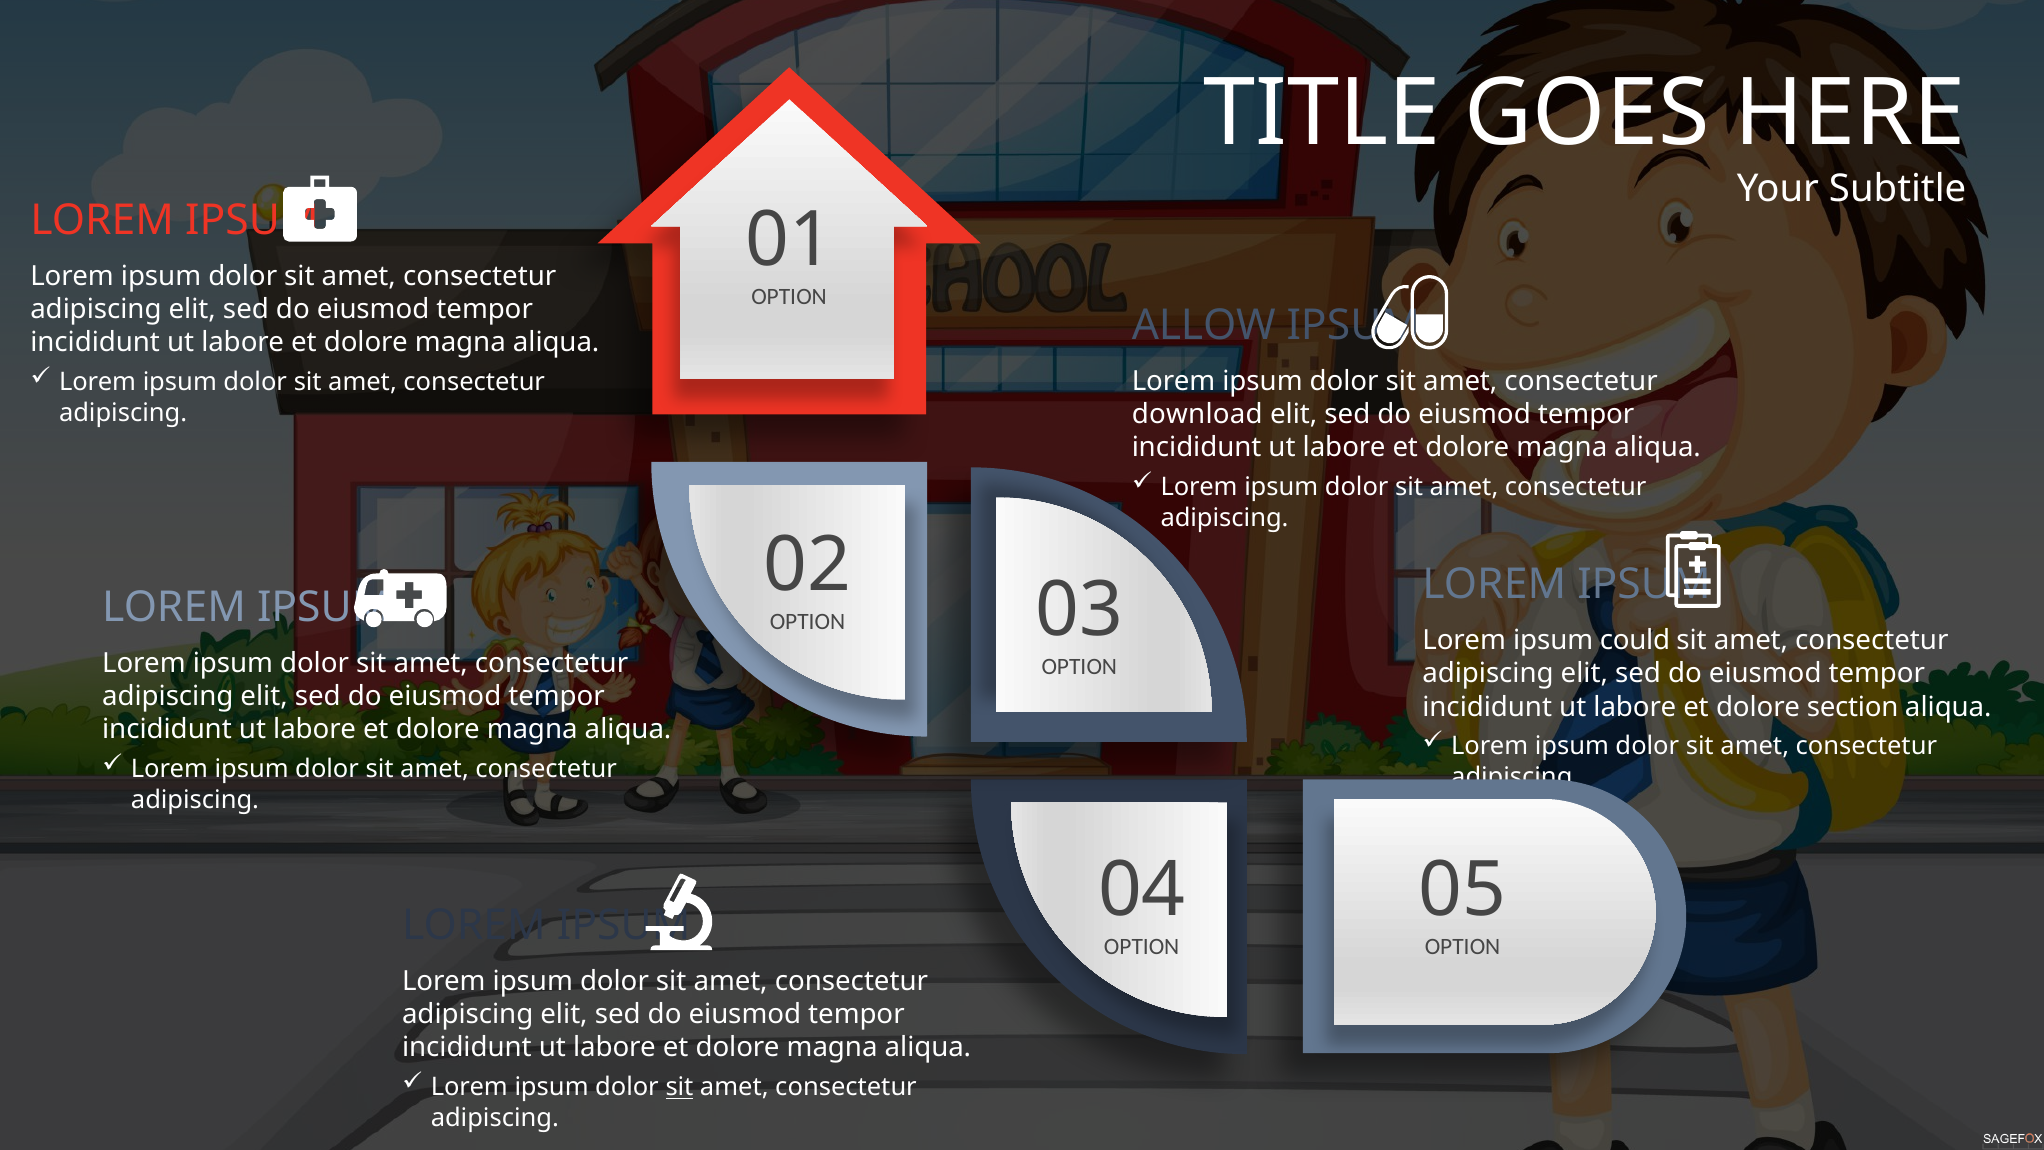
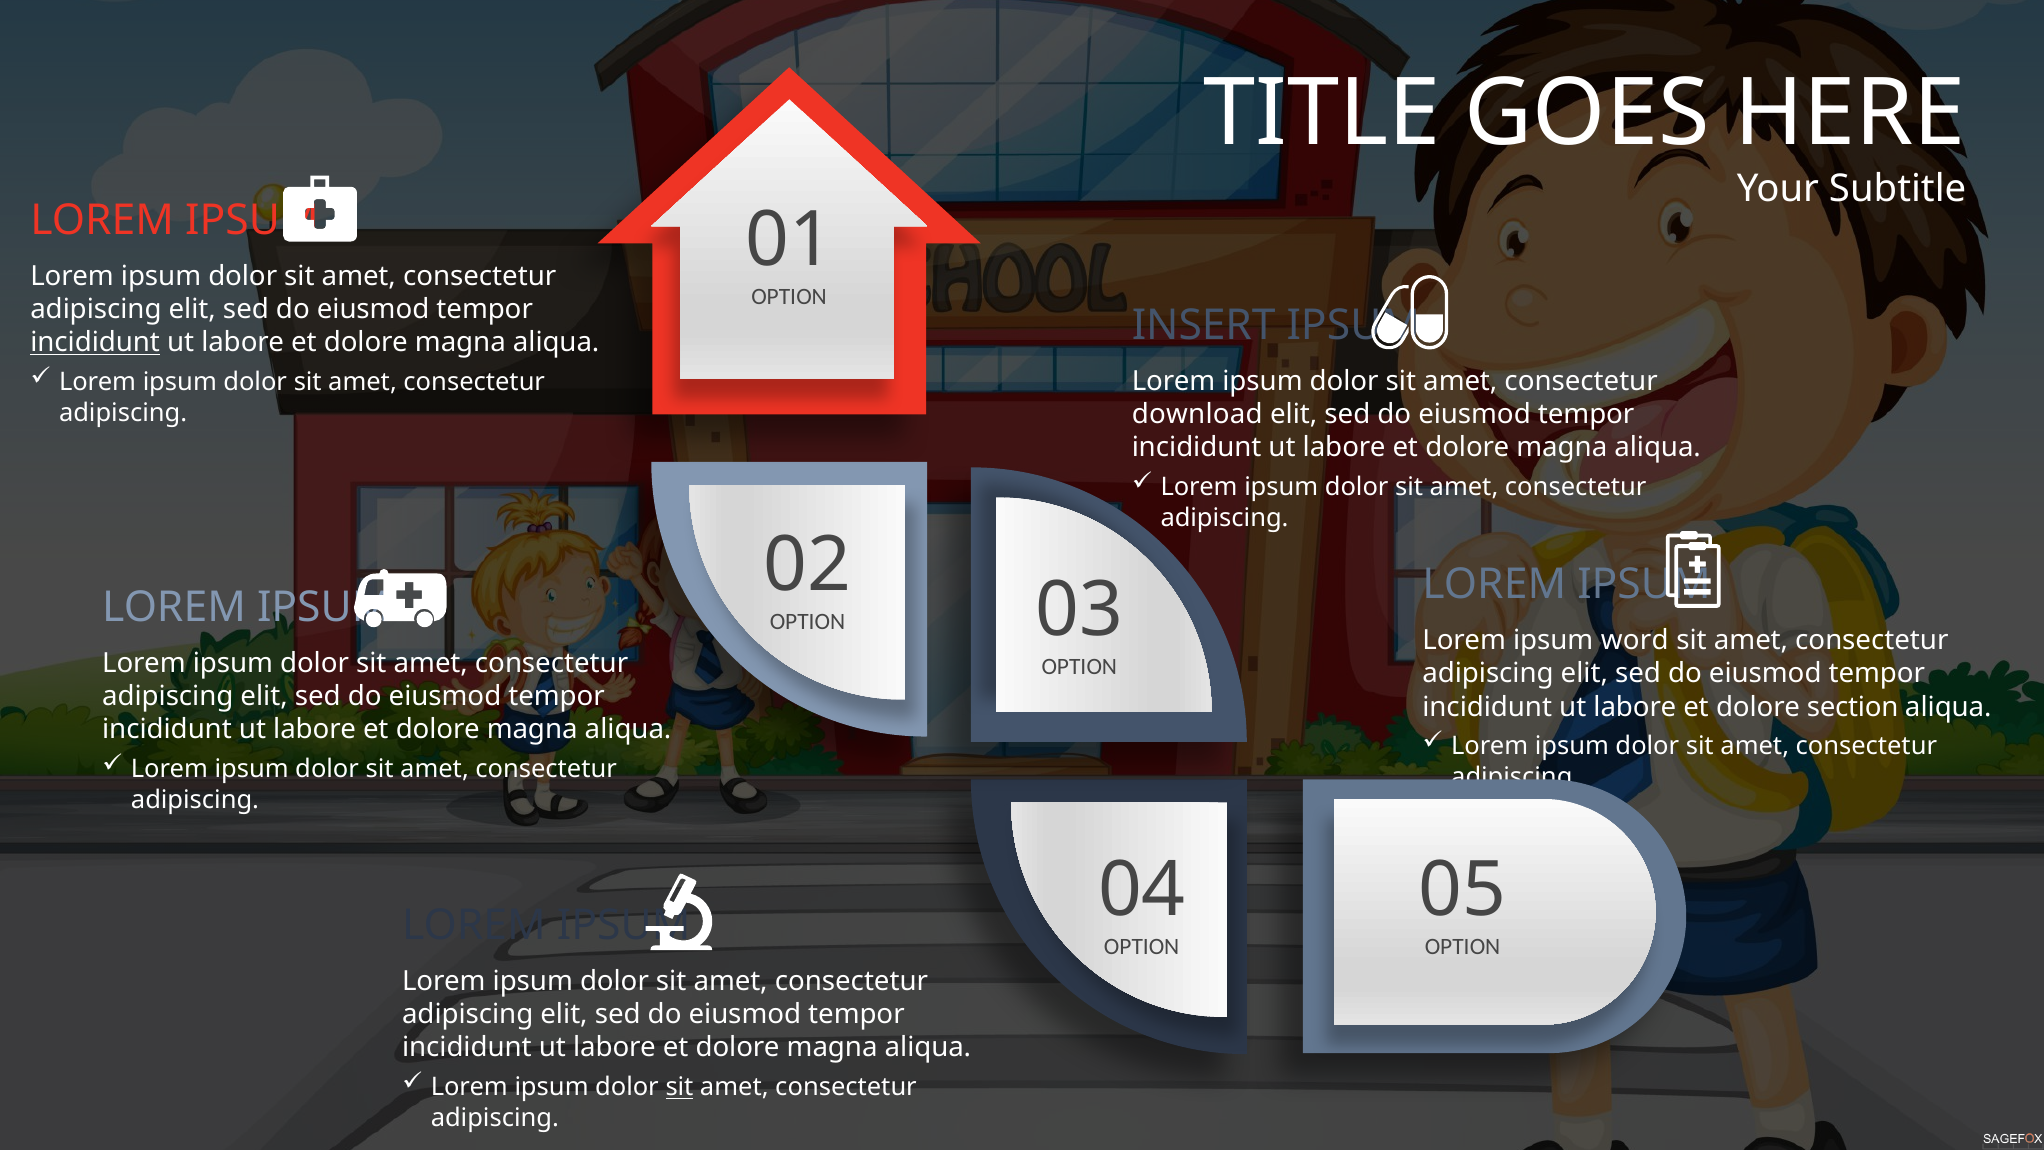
ALLOW: ALLOW -> INSERT (1204, 325)
incididunt underline: none -> present (95, 343)
could: could -> word (1635, 640)
